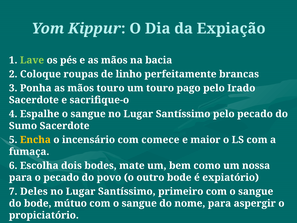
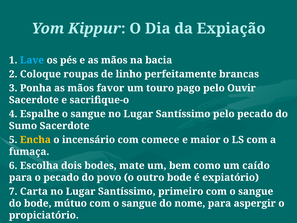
Lave colour: light green -> light blue (32, 60)
mãos touro: touro -> favor (110, 88)
Irado: Irado -> Ouvir (241, 88)
nossa: nossa -> caído (256, 165)
Deles: Deles -> Carta (34, 191)
